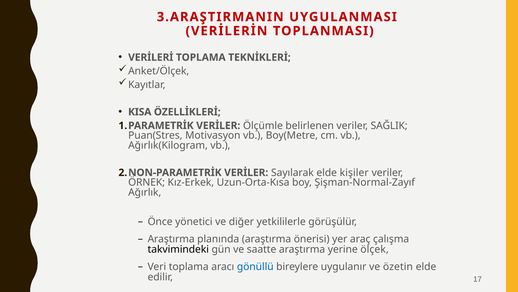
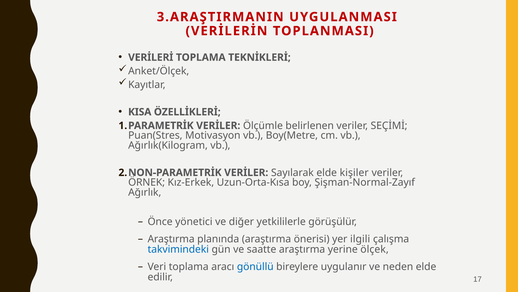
SAĞLIK: SAĞLIK -> SEÇİMİ (389, 125)
araç: araç -> ilgili (360, 238)
takvimindeki colour: black -> blue (178, 249)
özetin: özetin -> neden (398, 266)
